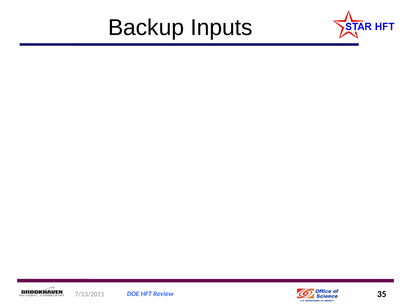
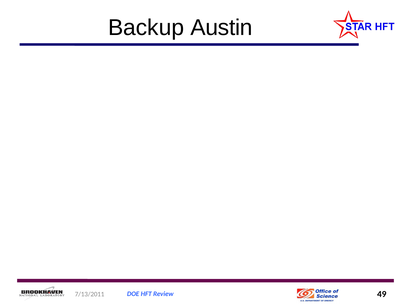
Inputs: Inputs -> Austin (222, 28)
35: 35 -> 49 (382, 294)
